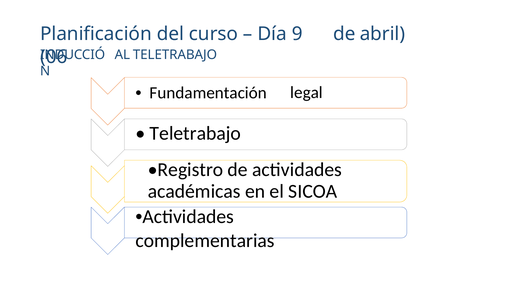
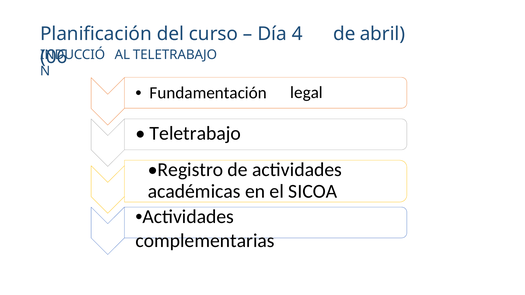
9: 9 -> 4 (297, 34)
